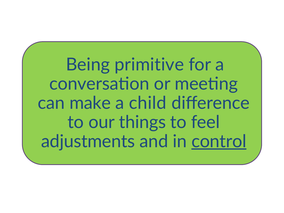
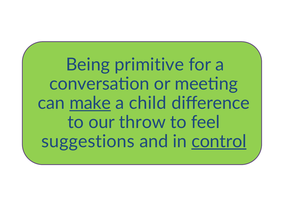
make underline: none -> present (90, 103)
things: things -> throw (142, 122)
adjustments: adjustments -> suggestions (88, 141)
